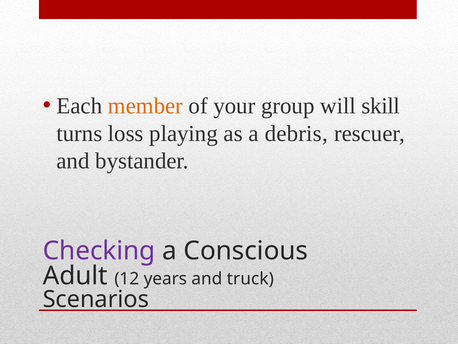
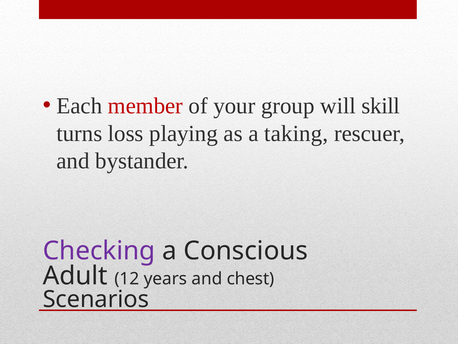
member colour: orange -> red (145, 106)
debris: debris -> taking (296, 133)
truck: truck -> chest (251, 279)
